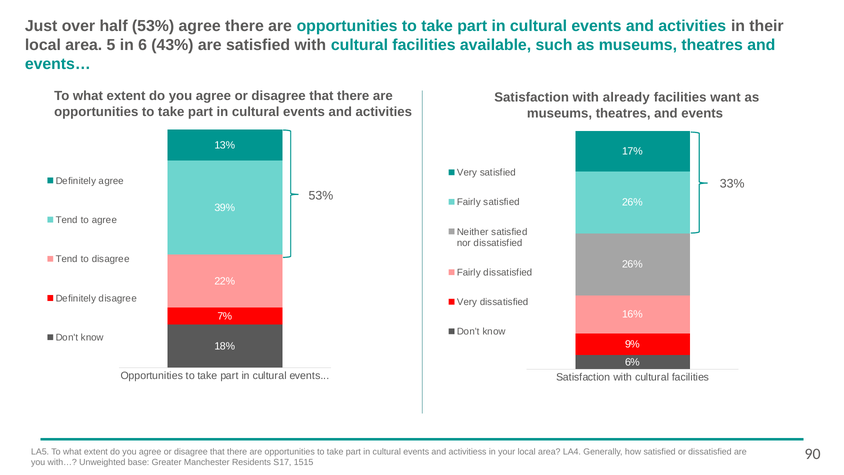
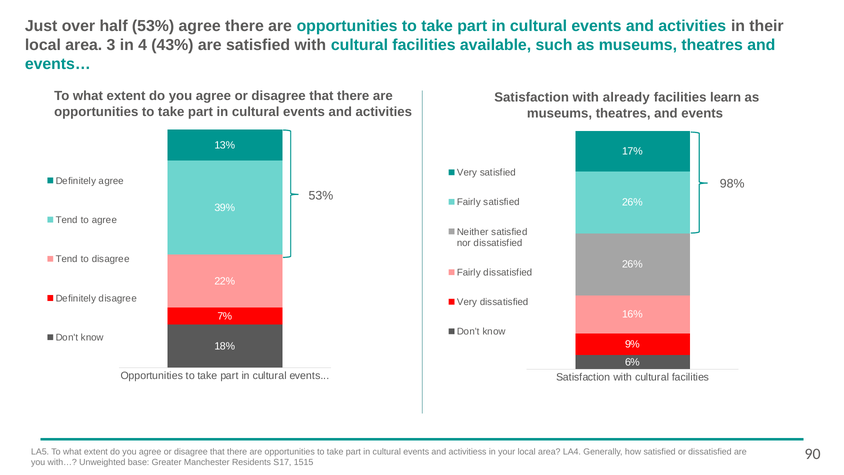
5: 5 -> 3 (111, 45)
6: 6 -> 4 (143, 45)
want: want -> learn (726, 97)
33%: 33% -> 98% (732, 184)
